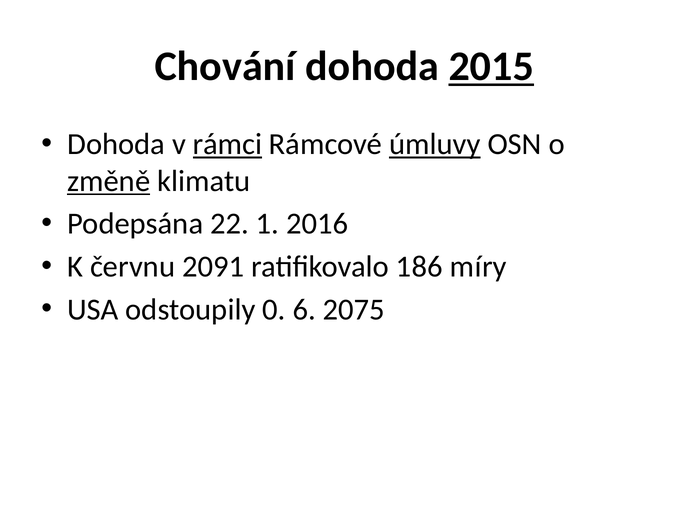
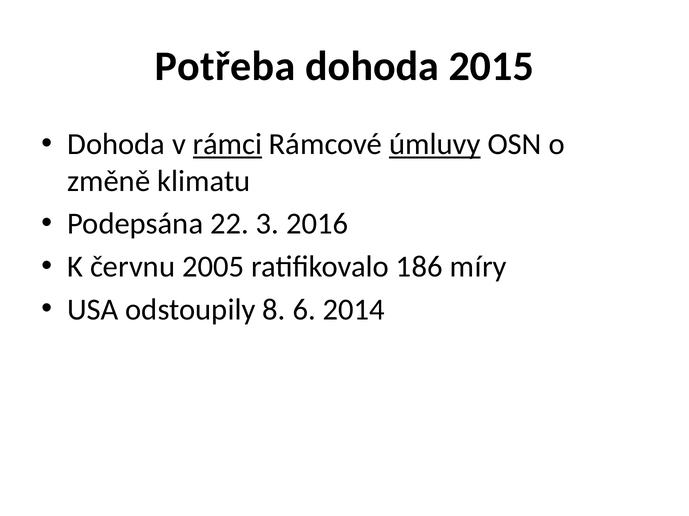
Chování: Chování -> Potřeba (225, 67)
2015 underline: present -> none (491, 67)
změně underline: present -> none (109, 181)
1: 1 -> 3 (267, 224)
2091: 2091 -> 2005 (213, 267)
0: 0 -> 8 (274, 310)
2075: 2075 -> 2014 (354, 310)
